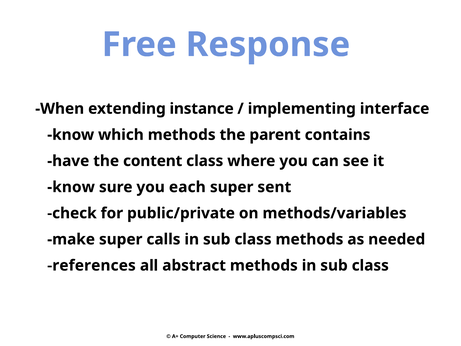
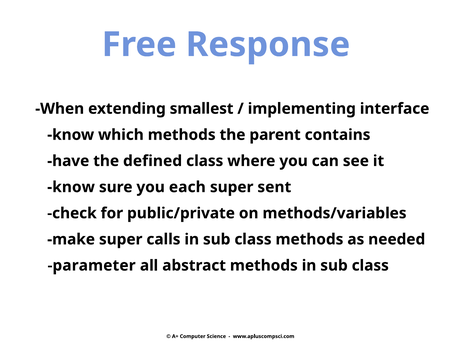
instance: instance -> smallest (202, 109)
content: content -> defined (153, 161)
references: references -> parameter (91, 265)
